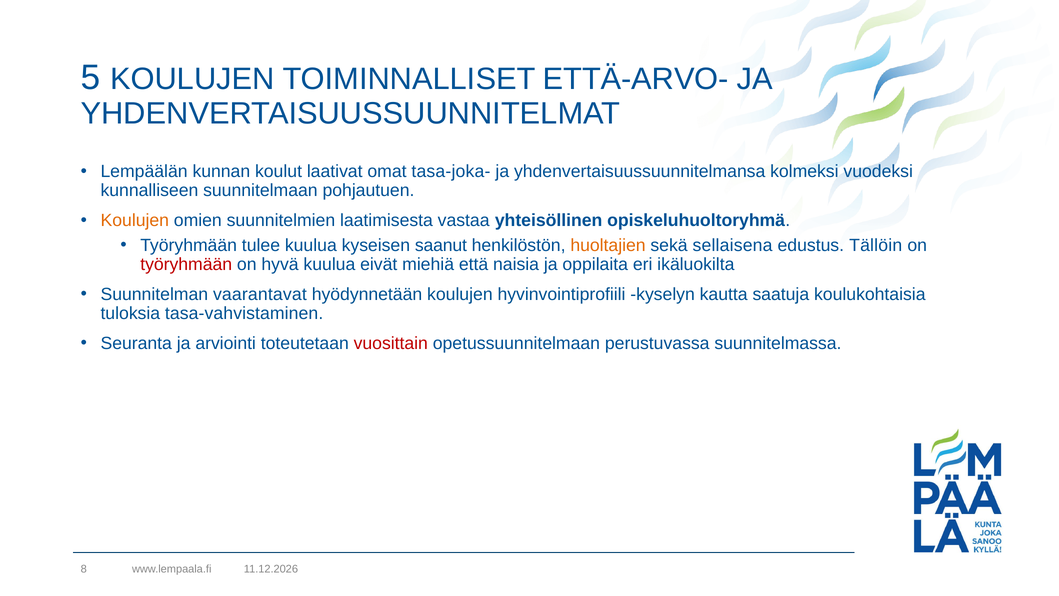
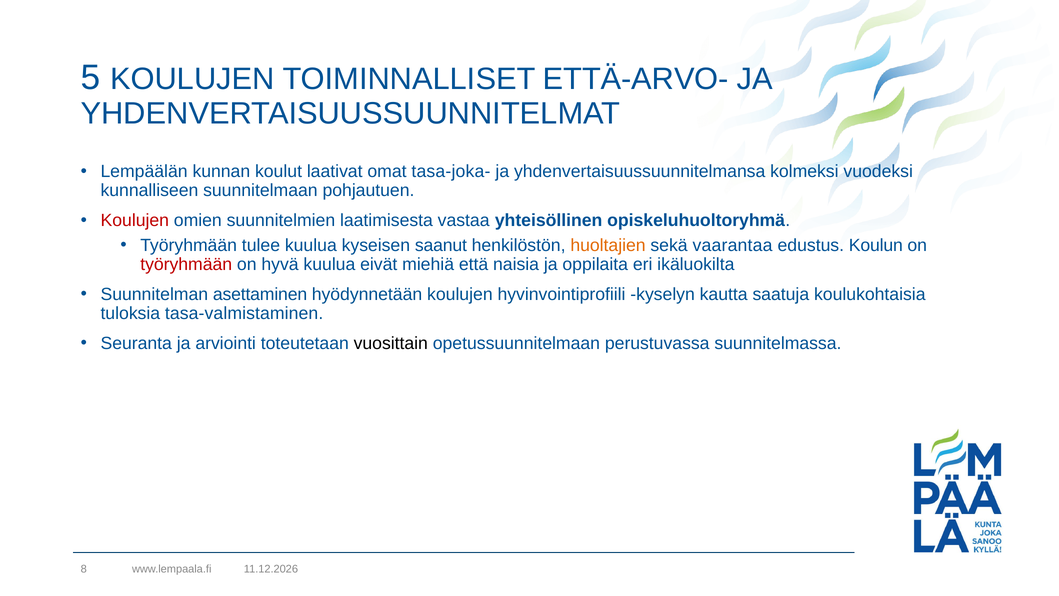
Koulujen colour: orange -> red (135, 221)
sellaisena: sellaisena -> vaarantaa (733, 245)
Tällöin: Tällöin -> Koulun (876, 245)
vaarantavat: vaarantavat -> asettaminen (260, 294)
tasa-vahvistaminen: tasa-vahvistaminen -> tasa-valmistaminen (244, 313)
vuosittain colour: red -> black (391, 343)
